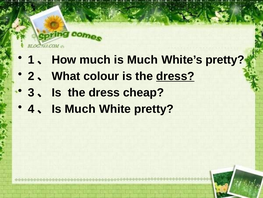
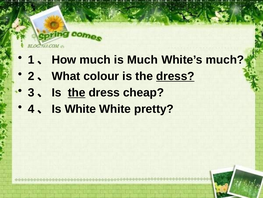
White’s pretty: pretty -> much (225, 60)
the underline: none -> present (77, 92)
Much: Much -> White (80, 109)
